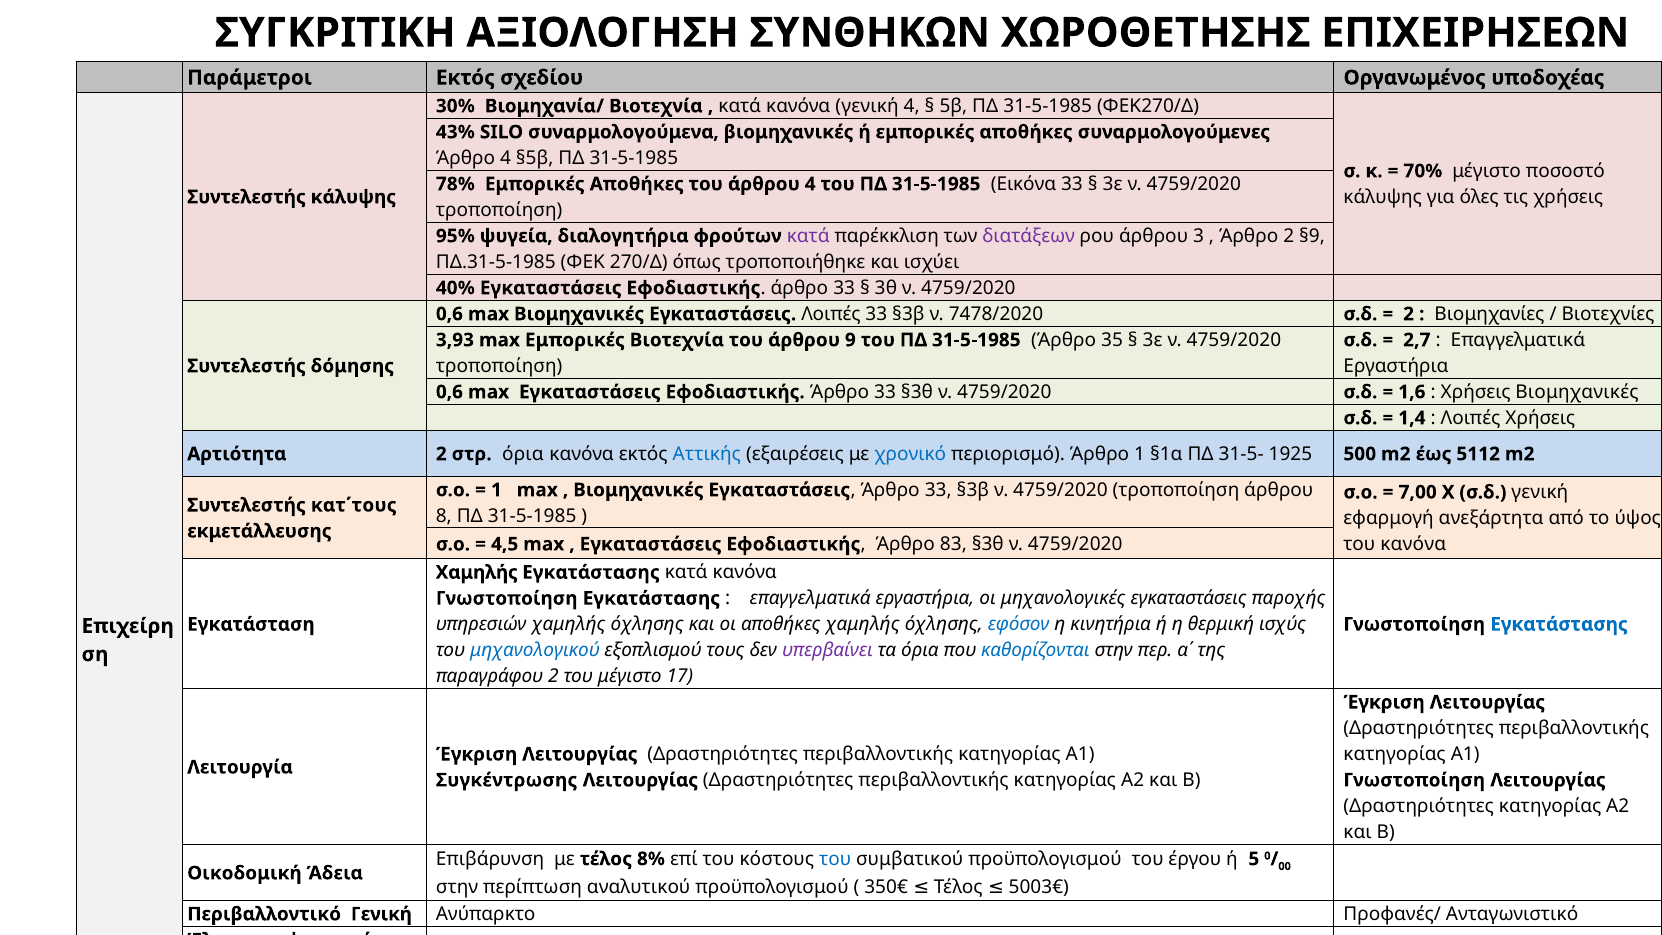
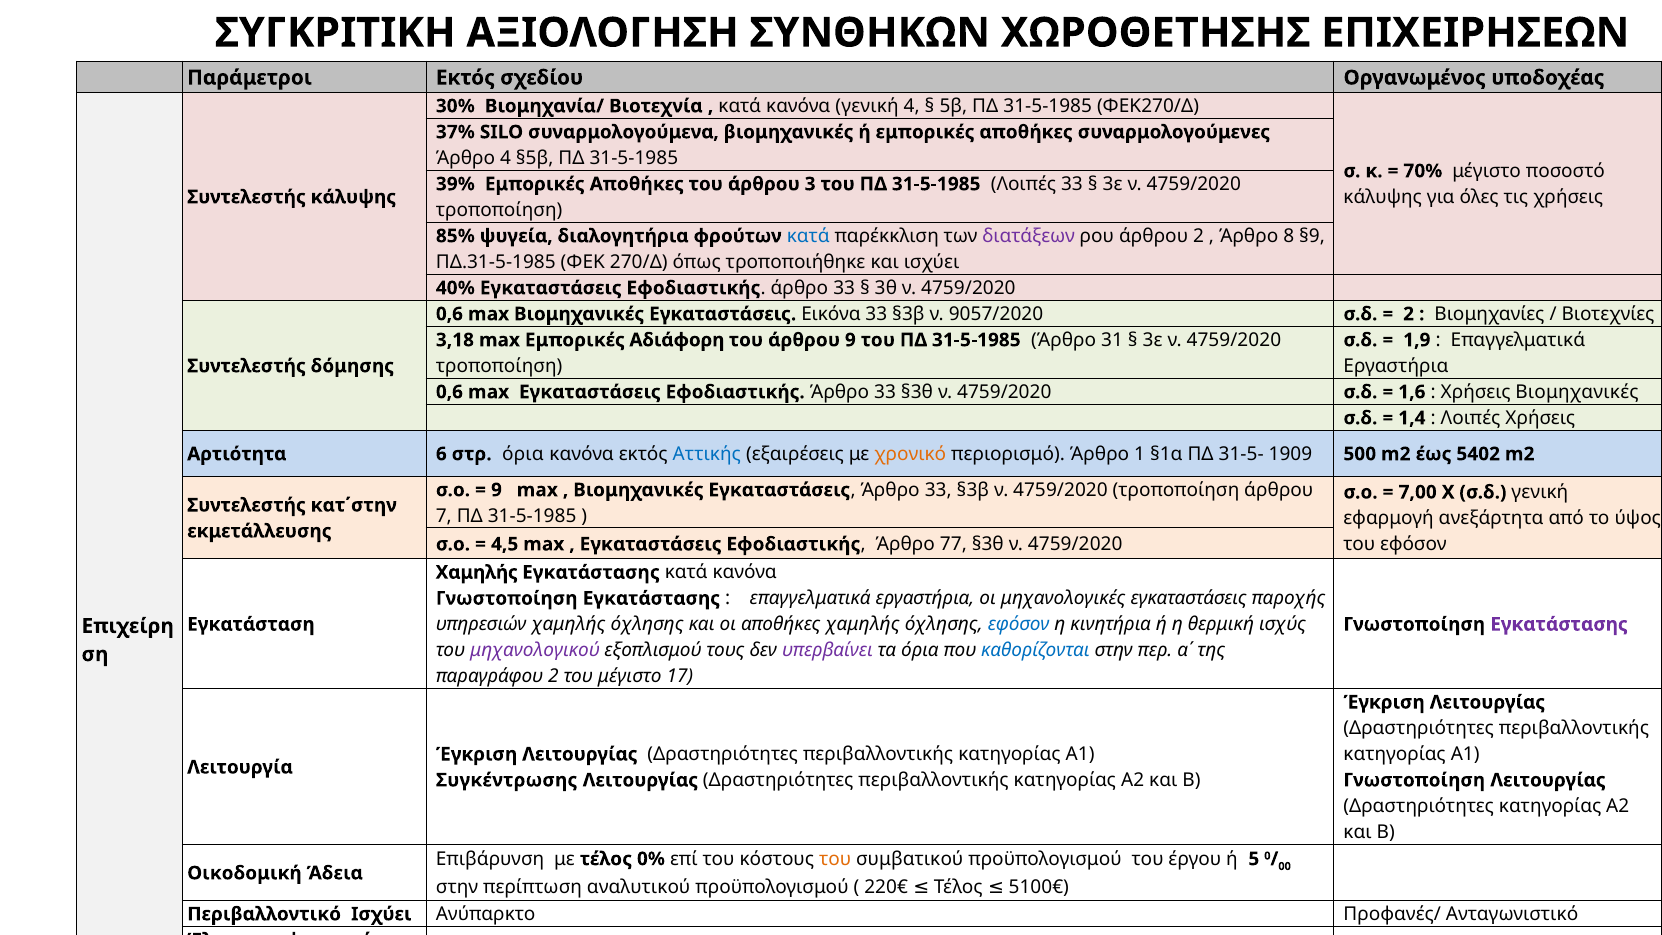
43%: 43% -> 37% (455, 132)
78%: 78% -> 39% (455, 184)
άρθρου 4: 4 -> 3 (810, 184)
31-5-1985 Εικόνα: Εικόνα -> Λοιπές (1024, 184)
95%: 95% -> 85% (455, 236)
κατά colour: purple -> blue (808, 236)
άρθρου 3: 3 -> 2 (1199, 236)
Άρθρο 2: 2 -> 8 (1289, 236)
Λοιπές: Λοιπές -> Εικόνα (831, 314)
7478/2020: 7478/2020 -> 9057/2020 (996, 314)
3,93: 3,93 -> 3,18 (455, 340)
Εμπορικές Βιοτεχνία: Βιοτεχνία -> Αδιάφορη (677, 340)
35: 35 -> 31 (1112, 340)
2,7: 2,7 -> 1,9 (1417, 340)
Αρτιότητα 2: 2 -> 6 (441, 454)
χρονικό colour: blue -> orange (910, 454)
1925: 1925 -> 1909 (1290, 454)
5112: 5112 -> 5402 (1478, 454)
1: 1 -> 9 (496, 490)
κατ΄τους: κατ΄τους -> κατ΄στην (354, 505)
8: 8 -> 7 (444, 516)
του κανόνα: κανόνα -> εφόσον (1413, 544)
83: 83 -> 77 (953, 544)
Εγκατάστασης colour: blue -> purple (1559, 624)
μηχανολογικού colour: blue -> purple (535, 650)
8%: 8% -> 0% (651, 859)
του colour: blue -> orange (835, 859)
350€: 350€ -> 220€ (886, 887)
5003€: 5003€ -> 5100€ (1039, 887)
Περιβαλλοντικό Γενική: Γενική -> Ισχύει (381, 914)
